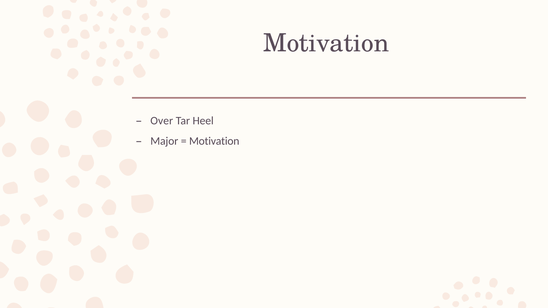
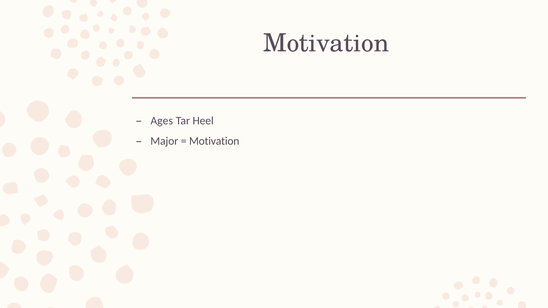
Over: Over -> Ages (162, 121)
